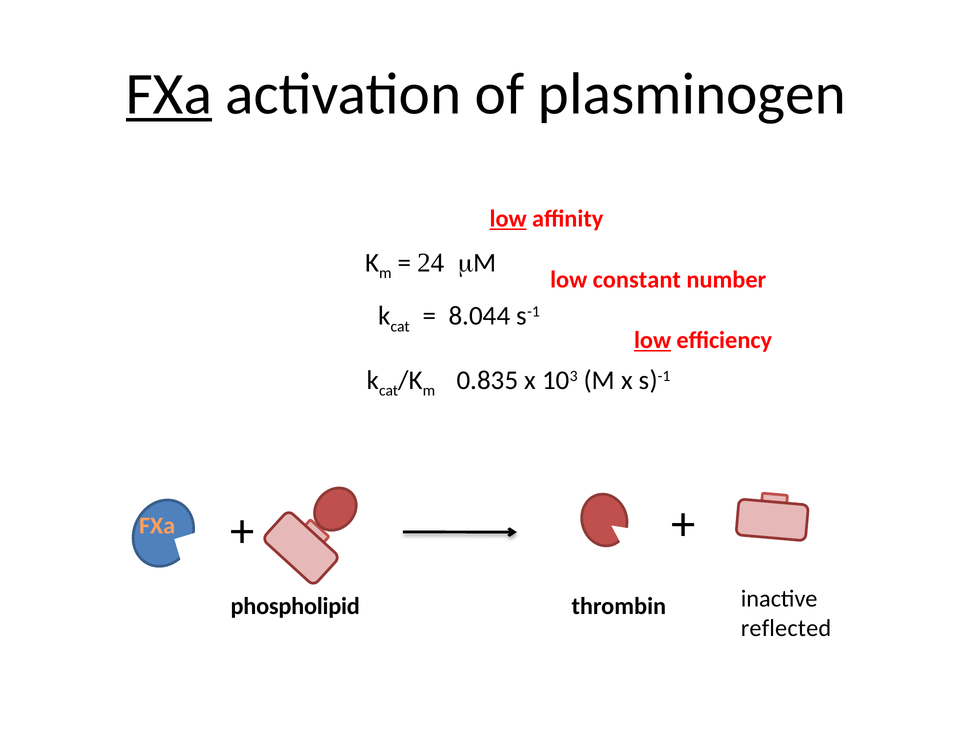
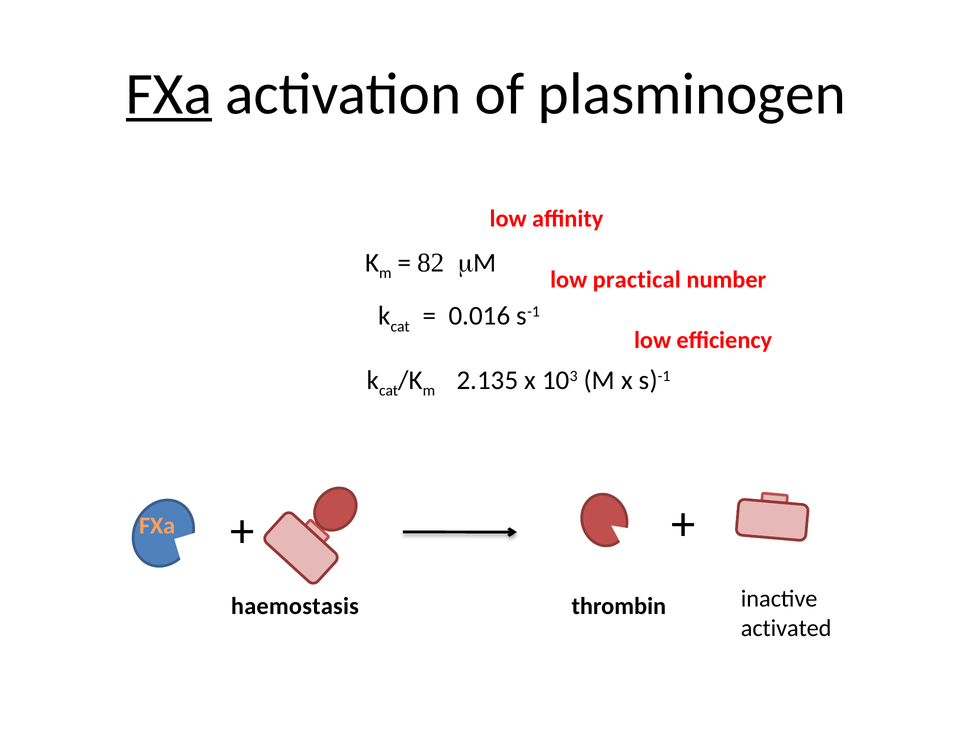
low underline: present -> none (508, 219)
24: 24 -> 82 (431, 263)
constant: constant -> practical (637, 280)
8.044: 8.044 -> 0.016 (479, 316)
low underline: present -> none (653, 340)
0.835: 0.835 -> 2.135 (487, 380)
phospholipid: phospholipid -> haemostasis (295, 606)
reflected: reflected -> activated (786, 628)
